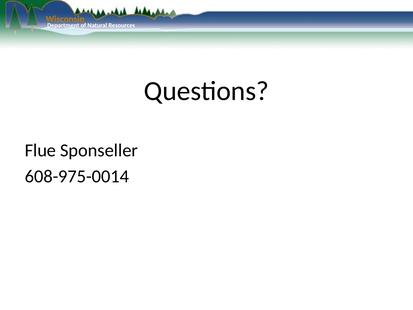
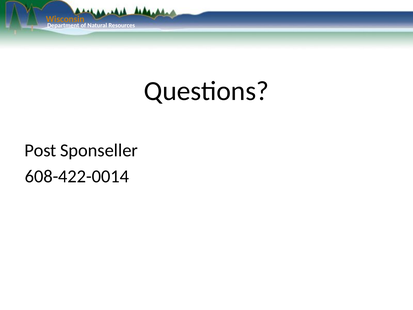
Flue: Flue -> Post (41, 150)
608-975-0014: 608-975-0014 -> 608-422-0014 (77, 176)
